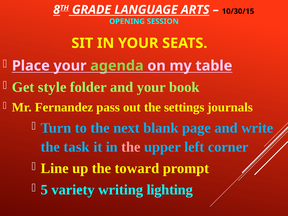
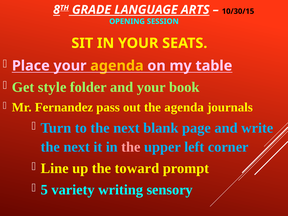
agenda colour: light green -> yellow (117, 66)
the settings: settings -> agenda (184, 107)
task: task -> next (77, 147)
lighting: lighting -> sensory (170, 190)
